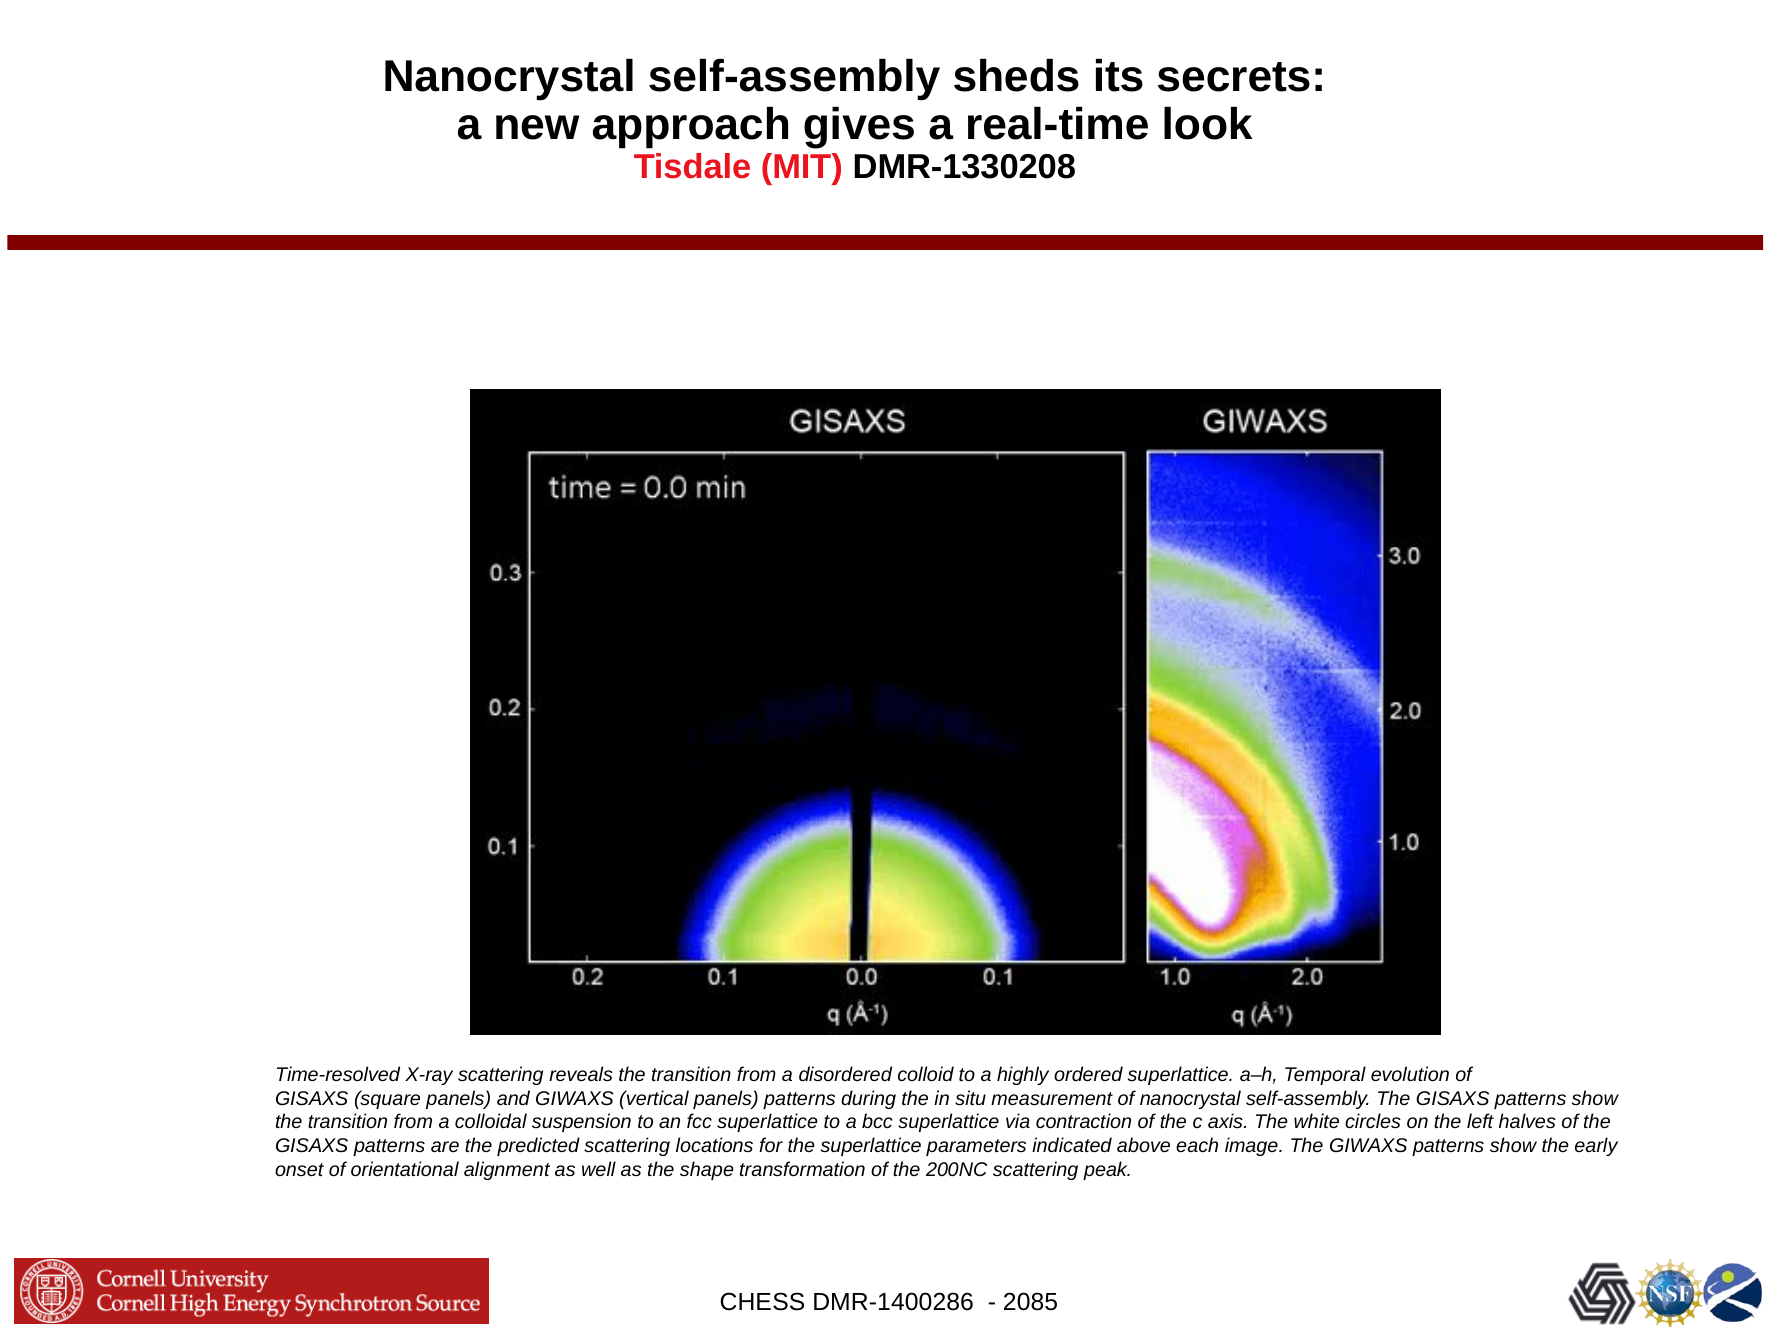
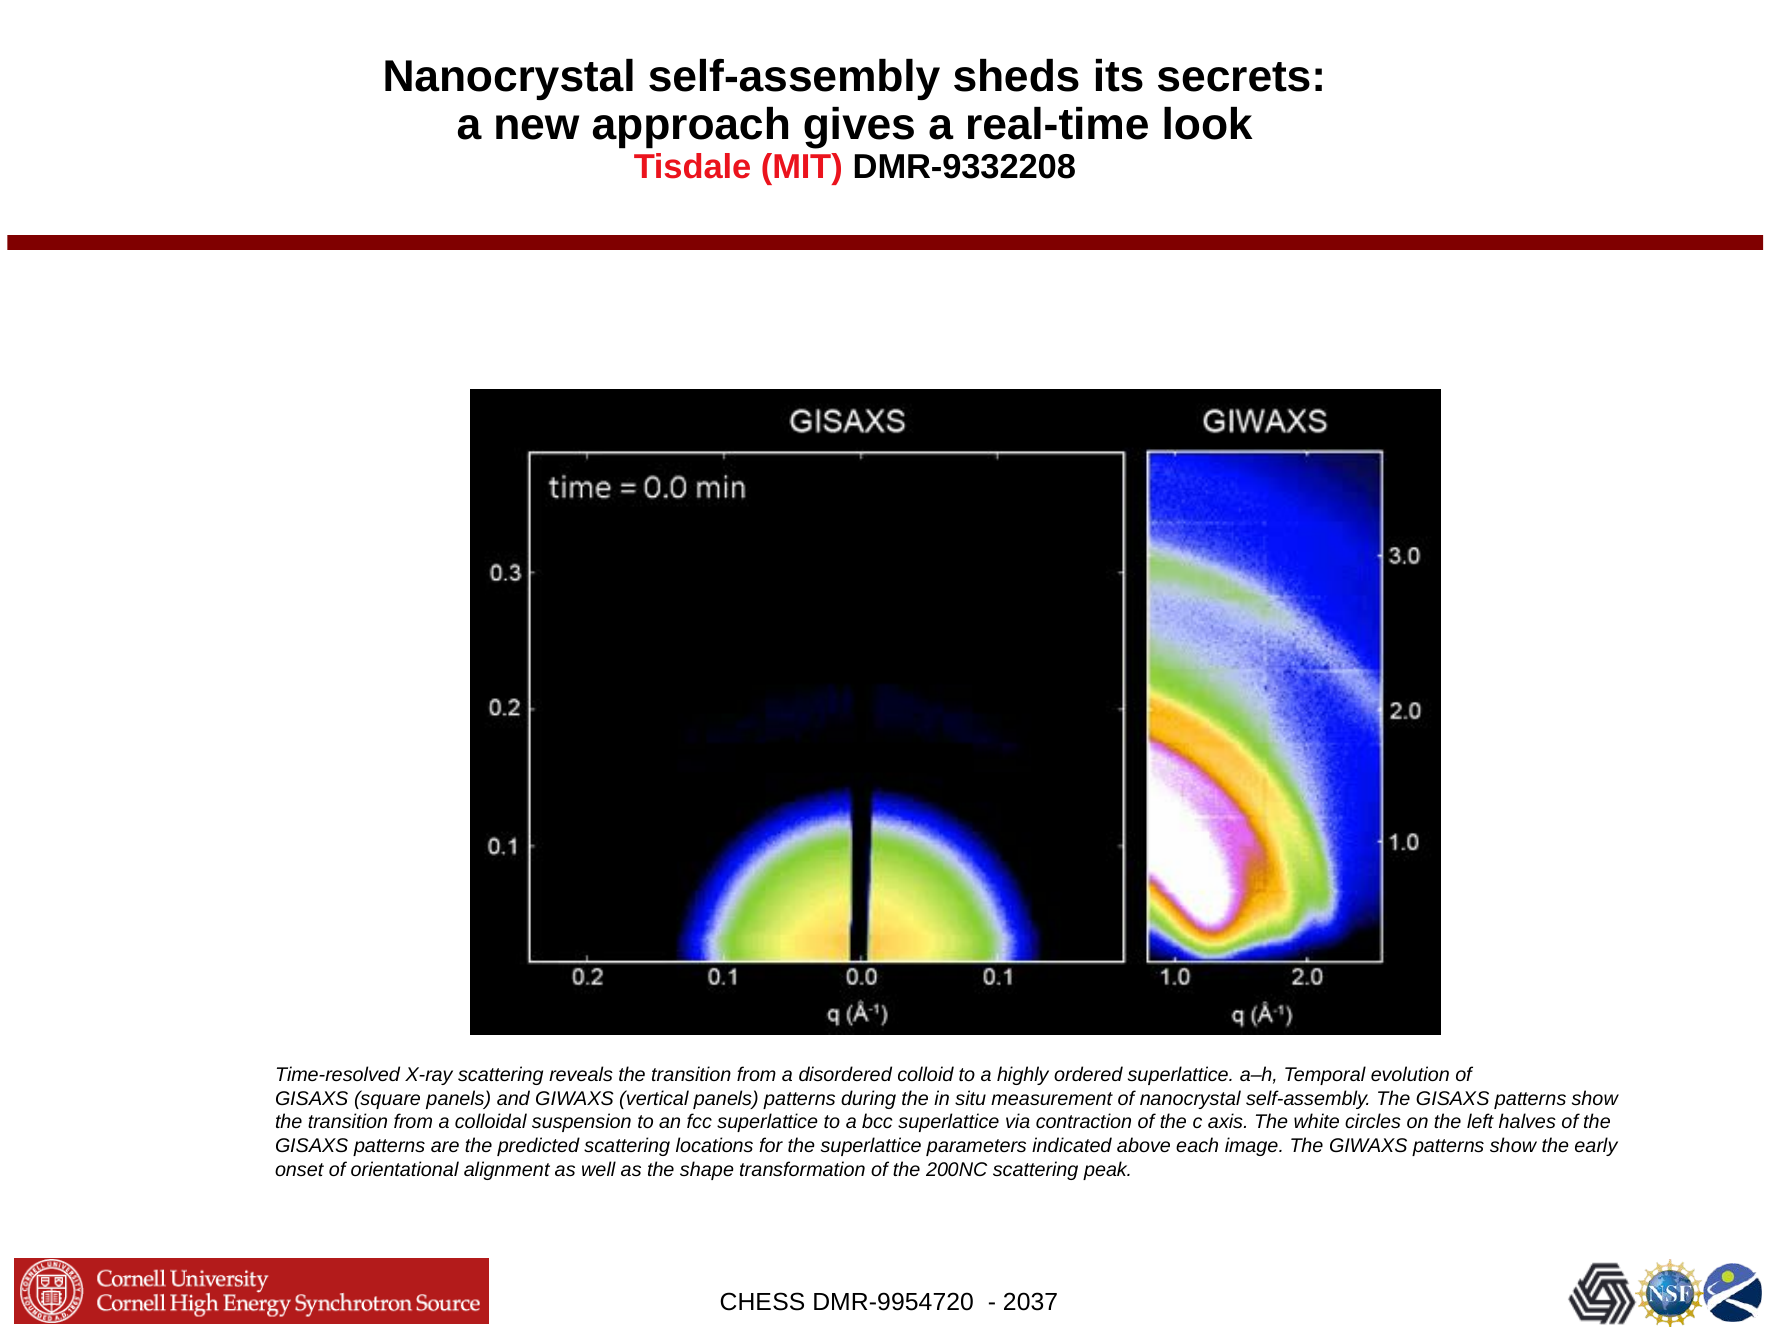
DMR-1330208: DMR-1330208 -> DMR-9332208 (964, 167)
DMR-1400286: DMR-1400286 -> DMR-9954720 (893, 1303)
2085: 2085 -> 2037 (1031, 1303)
